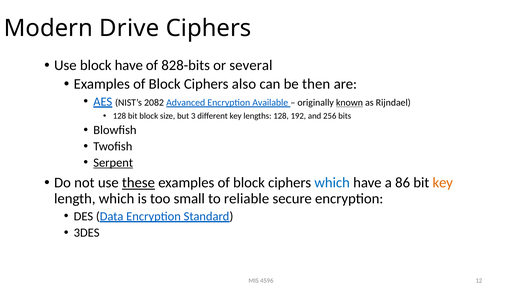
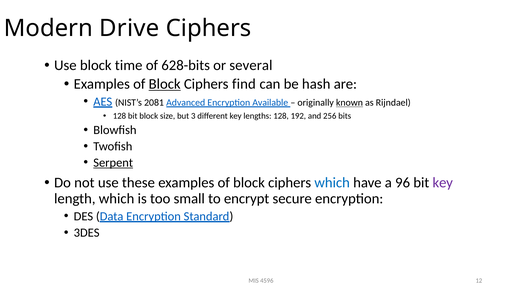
block have: have -> time (129, 65)
828-bits: 828-bits -> 628-bits (186, 65)
Block underline: none -> present (165, 84)
also: also -> find (244, 84)
then: then -> hash (316, 84)
2082: 2082 -> 2081 (154, 102)
these underline: present -> none (138, 183)
86: 86 -> 96 (403, 183)
key colour: orange -> purple (443, 183)
reliable: reliable -> encrypt (247, 198)
